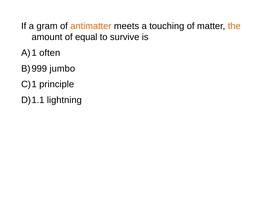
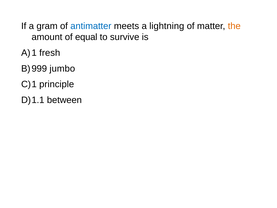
antimatter colour: orange -> blue (91, 26)
touching: touching -> lightning (167, 26)
often: often -> fresh (50, 53)
lightning: lightning -> between (64, 100)
